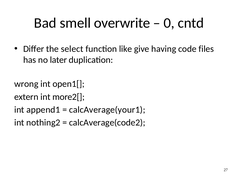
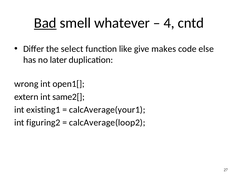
Bad underline: none -> present (45, 23)
overwrite: overwrite -> whatever (122, 23)
0: 0 -> 4 (169, 23)
having: having -> makes (164, 49)
files: files -> else (206, 49)
more2[: more2[ -> same2[ (69, 97)
append1: append1 -> existing1 (43, 110)
nothing2: nothing2 -> figuring2 (43, 123)
calcAverage(code2: calcAverage(code2 -> calcAverage(loop2 (107, 123)
